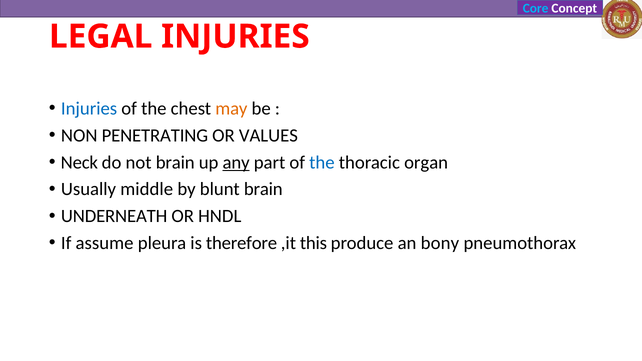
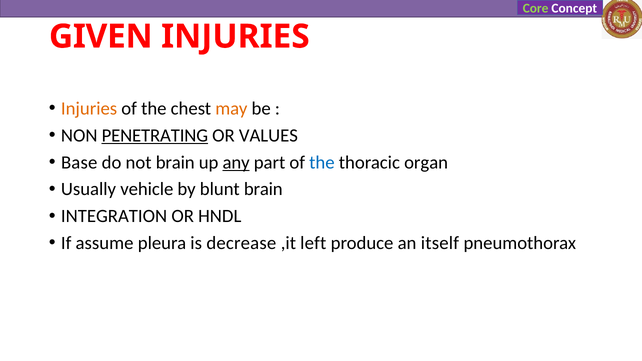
Core colour: light blue -> light green (536, 8)
LEGAL: LEGAL -> GIVEN (101, 37)
Injuries colour: blue -> orange (89, 109)
PENETRATING underline: none -> present (155, 135)
Neck: Neck -> Base (79, 162)
middle: middle -> vehicle (147, 189)
UNDERNEATH: UNDERNEATH -> INTEGRATION (114, 216)
therefore: therefore -> decrease (241, 243)
this: this -> left (313, 243)
bony: bony -> itself (440, 243)
